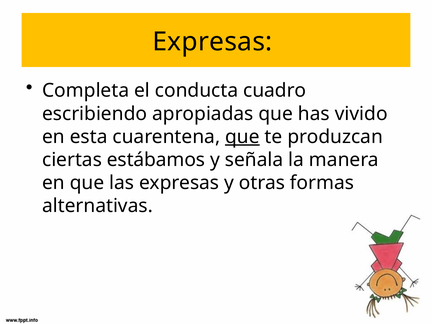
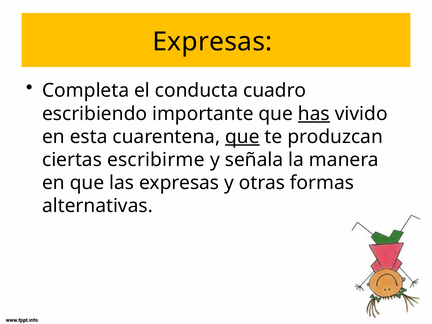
apropiadas: apropiadas -> importante (203, 114)
has underline: none -> present (314, 114)
estábamos: estábamos -> escribirme (156, 160)
